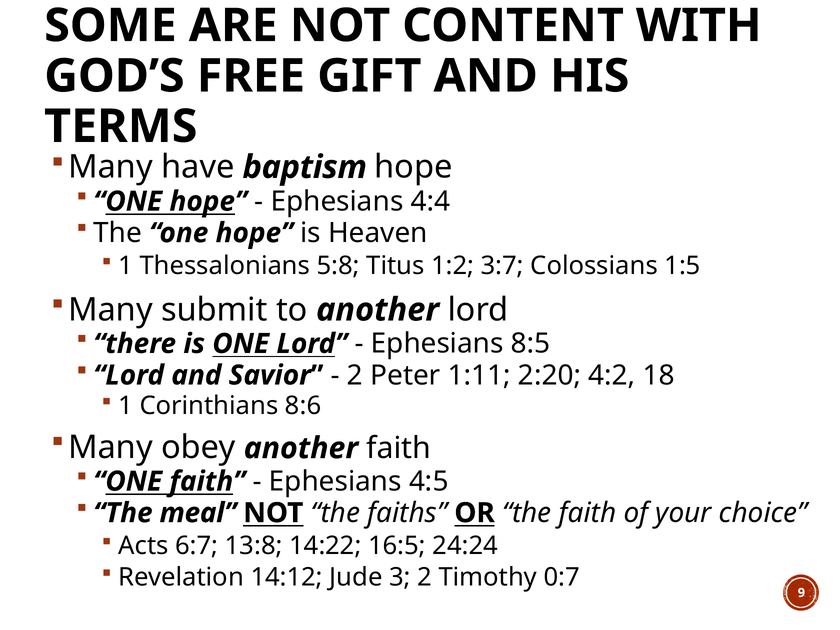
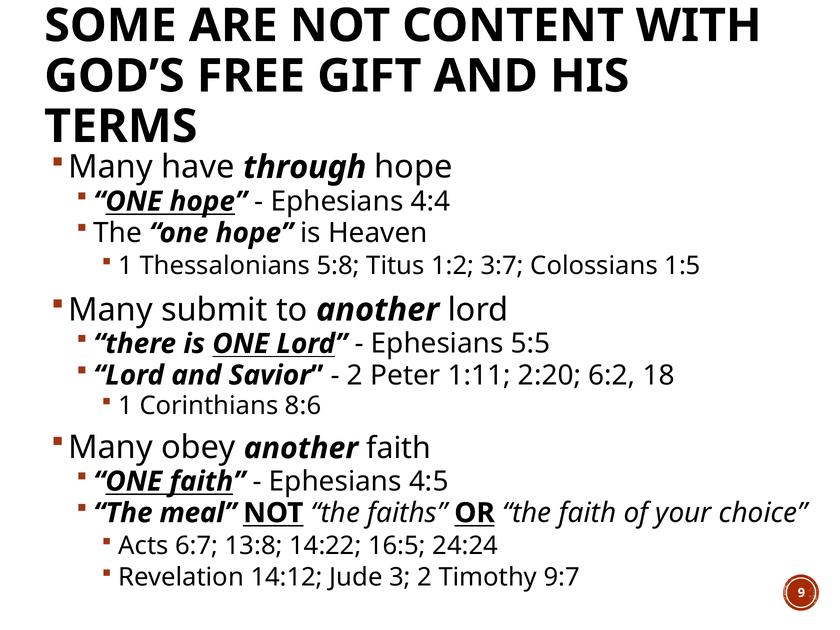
baptism: baptism -> through (305, 167)
8:5: 8:5 -> 5:5 (531, 344)
4:2: 4:2 -> 6:2 (612, 375)
0:7: 0:7 -> 9:7 (562, 577)
